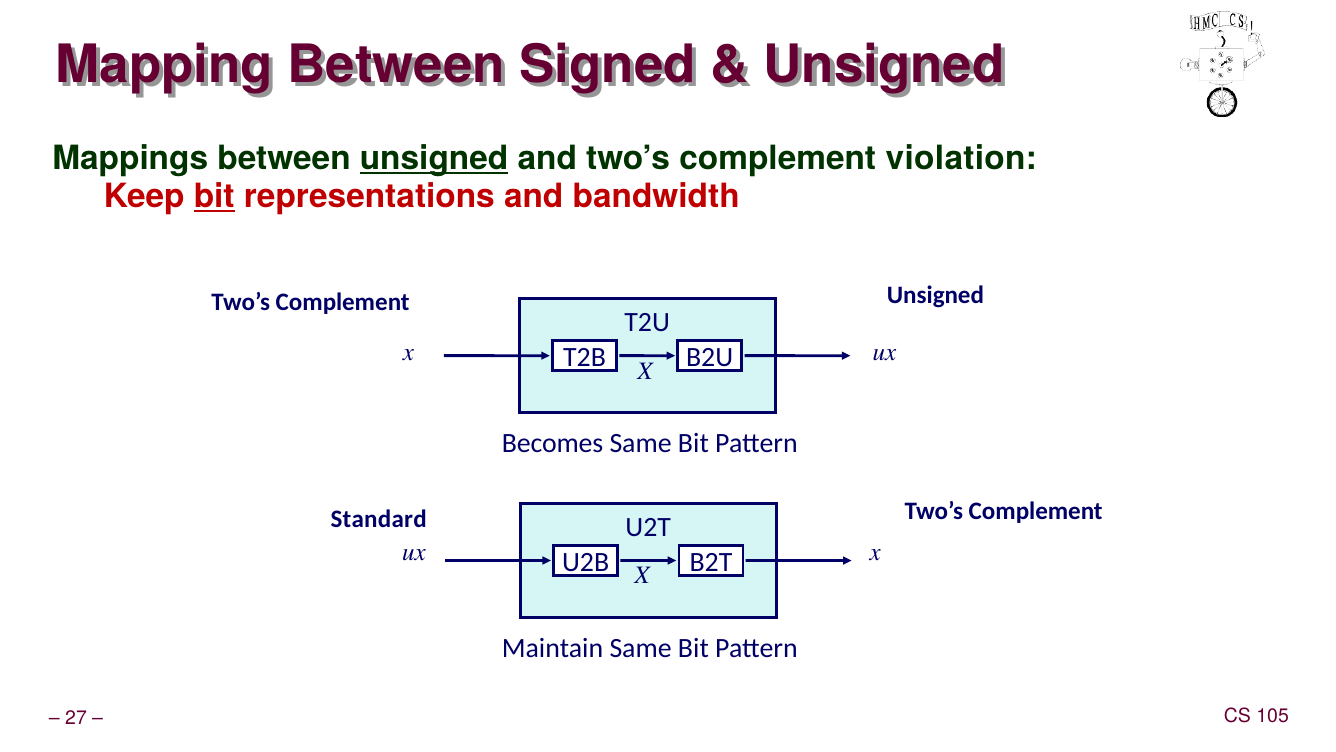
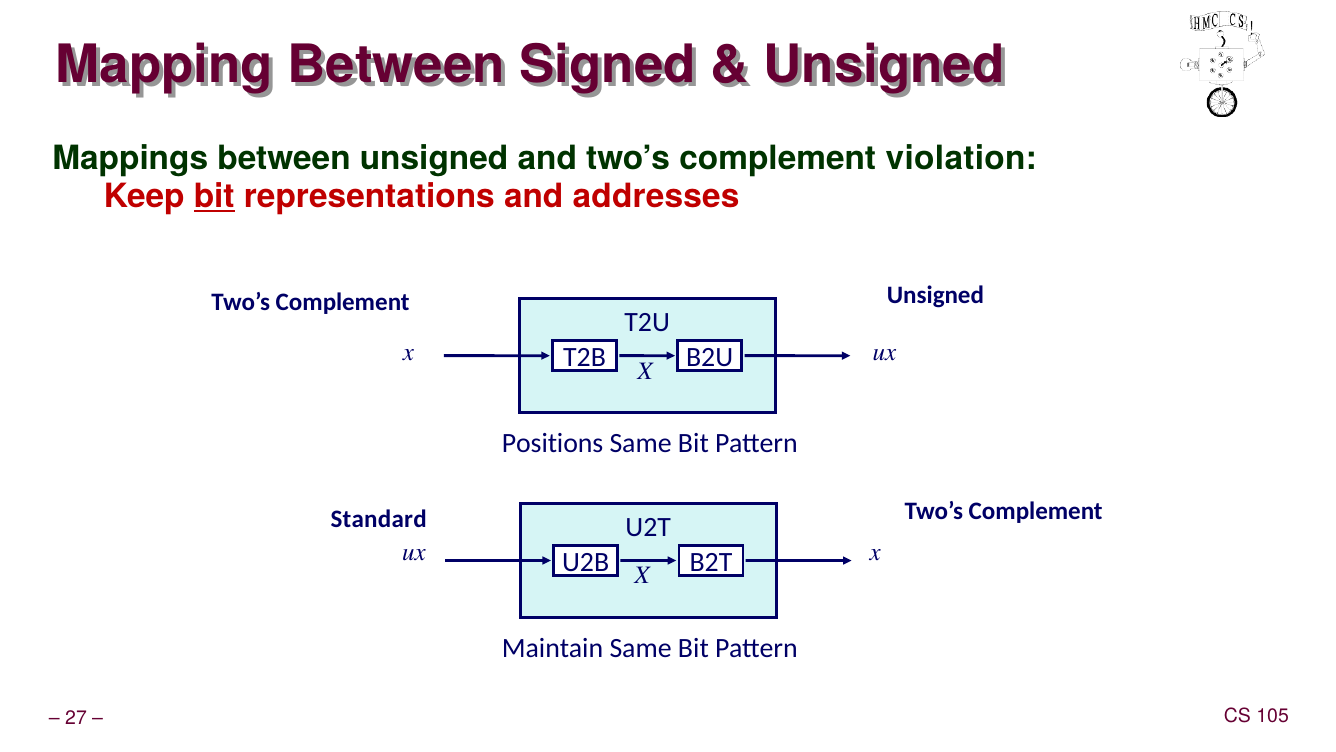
unsigned underline: present -> none (434, 158)
bandwidth: bandwidth -> addresses (656, 196)
Becomes: Becomes -> Positions (553, 443)
